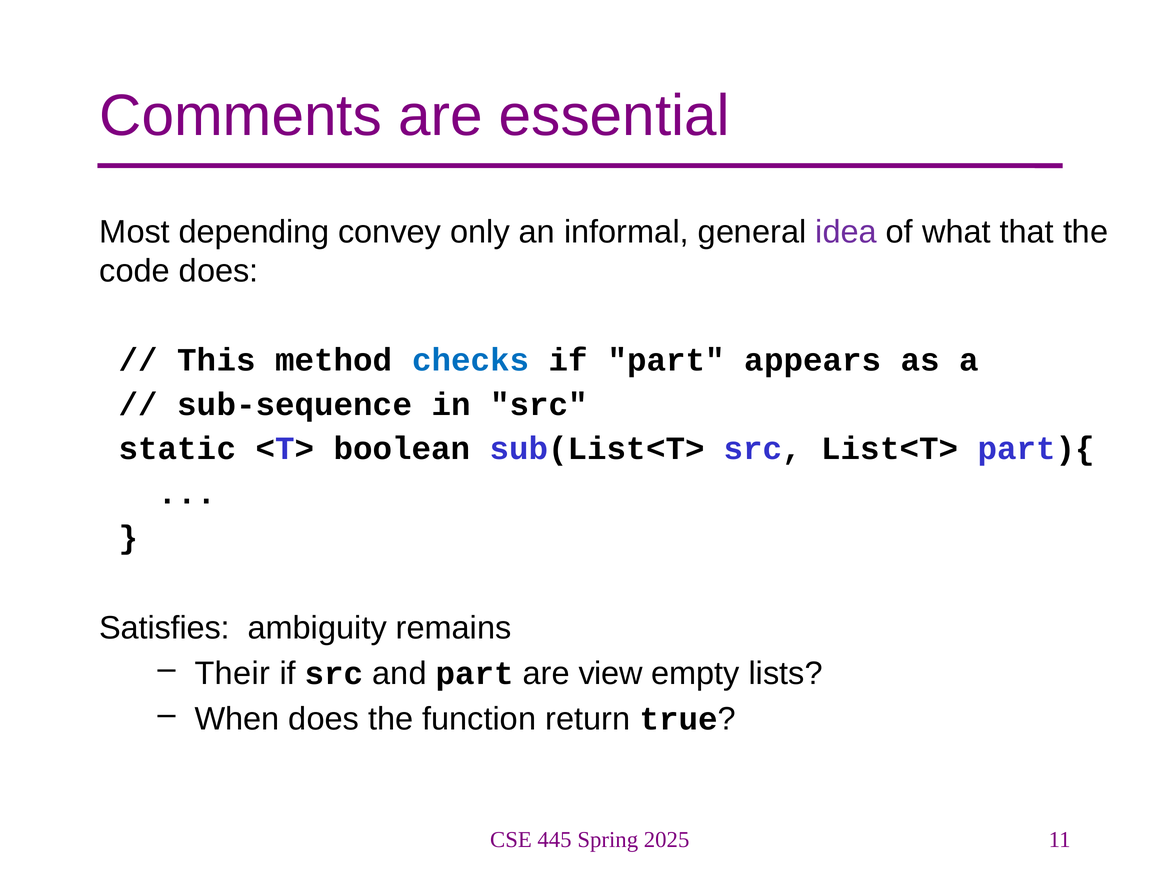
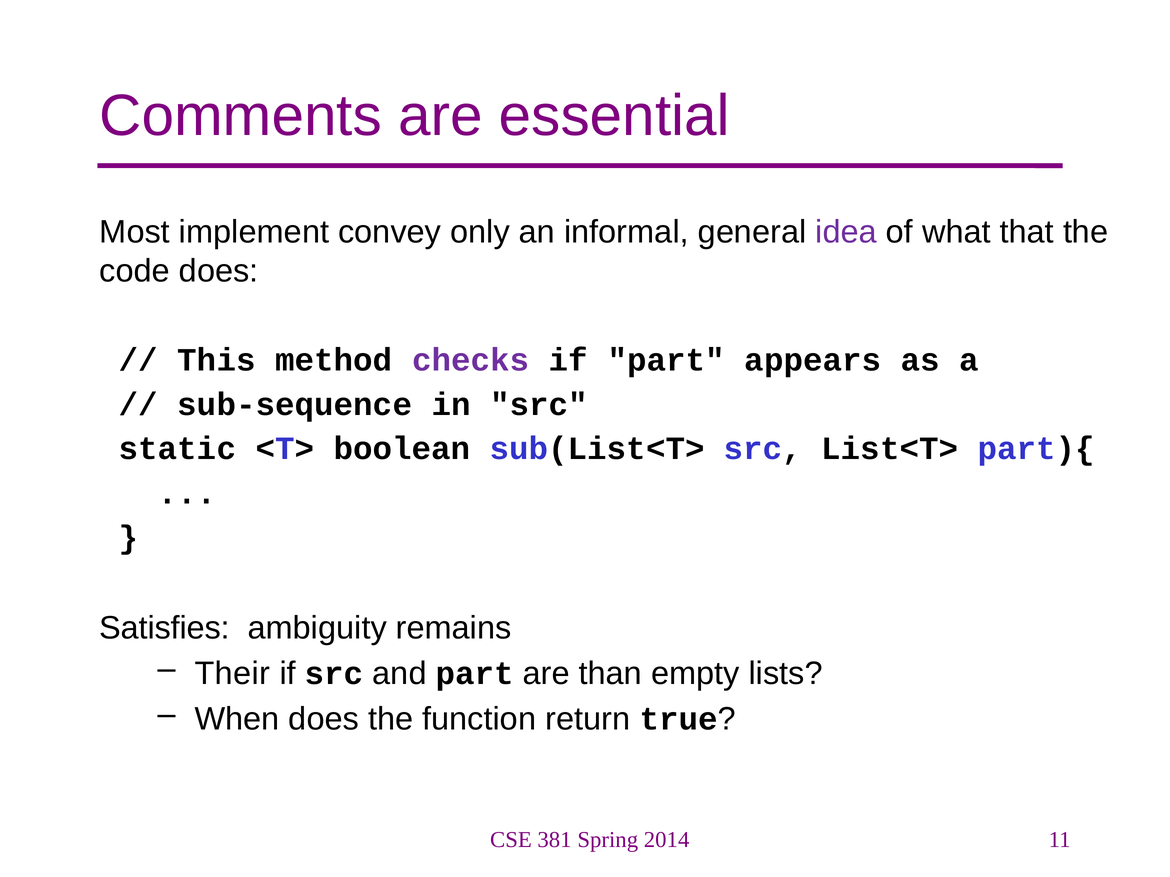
depending: depending -> implement (254, 232)
checks colour: blue -> purple (471, 360)
view: view -> than (610, 674)
445: 445 -> 381 (555, 840)
2025: 2025 -> 2014 (667, 840)
